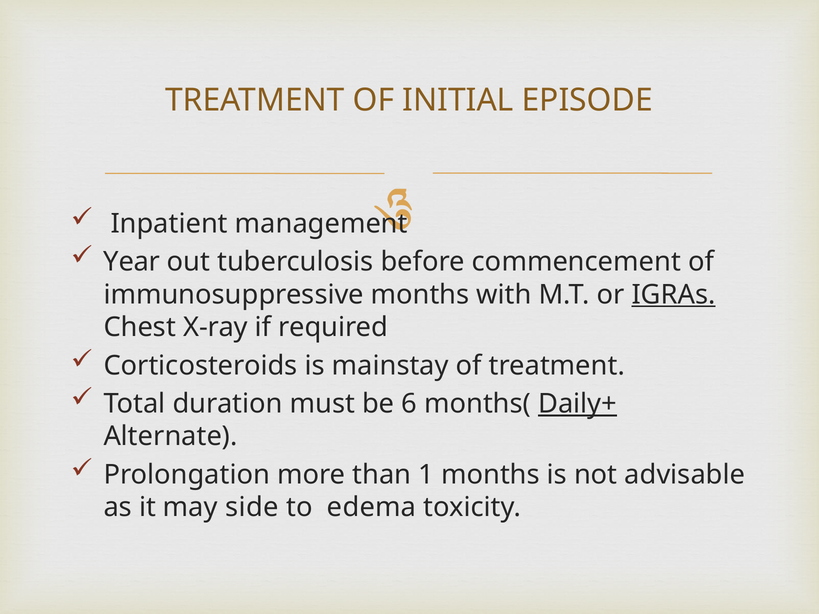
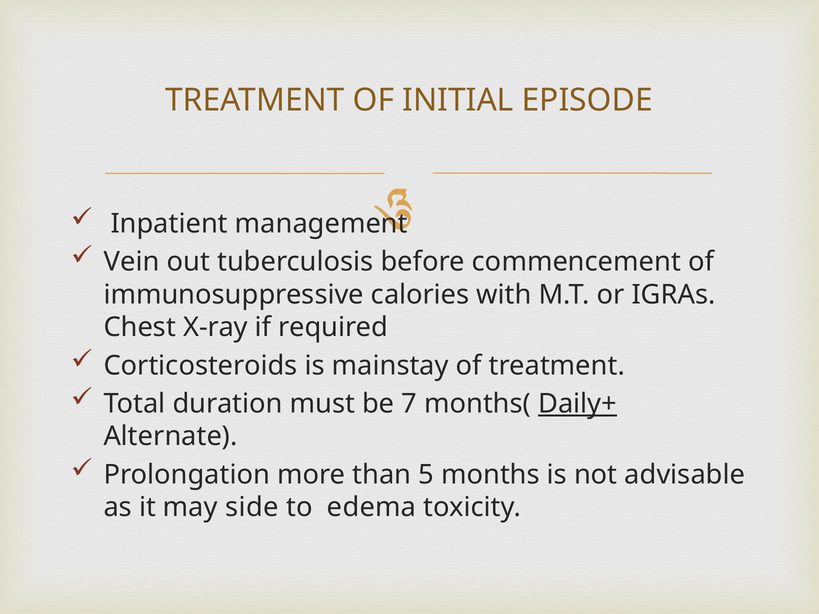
Year: Year -> Vein (132, 262)
immunosuppressive months: months -> calories (420, 295)
IGRAs underline: present -> none (674, 295)
6: 6 -> 7 (409, 404)
1: 1 -> 5 (426, 475)
